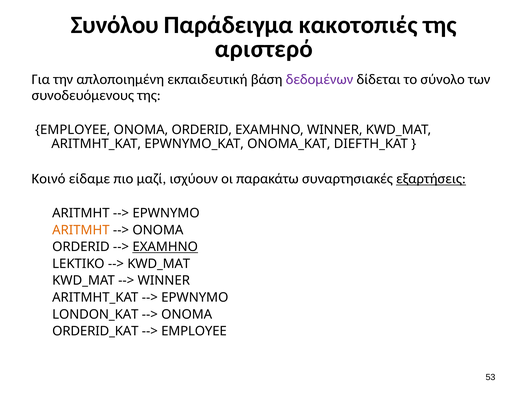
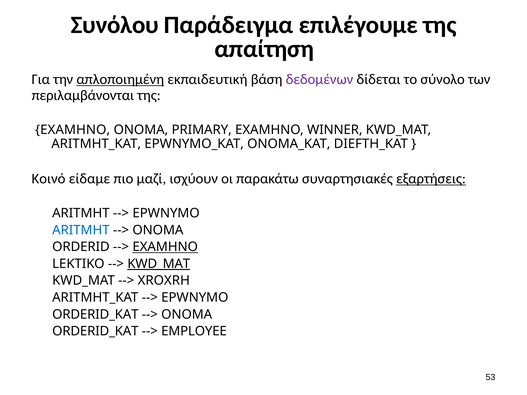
κακοτοπιές: κακοτοπιές -> επιλέγουμε (358, 25)
αριστερό: αριστερό -> απαίτηση (264, 49)
απλοποιημένη underline: none -> present (120, 79)
συνοδευόμενους: συνοδευόμενους -> περιλαμβάνονται (83, 95)
EMPLOYEE: EMPLOYEE -> EXAMHNO (73, 130)
ORDERID: ORDERID -> PRIMARY (202, 130)
ARITMHT colour: orange -> blue (81, 230)
KWD_MAT underline: none -> present (159, 264)
WINNER: WINNER -> XROXRH (164, 281)
LONDON_KAT: LONDON_KAT -> ORDERID_KAT (95, 315)
